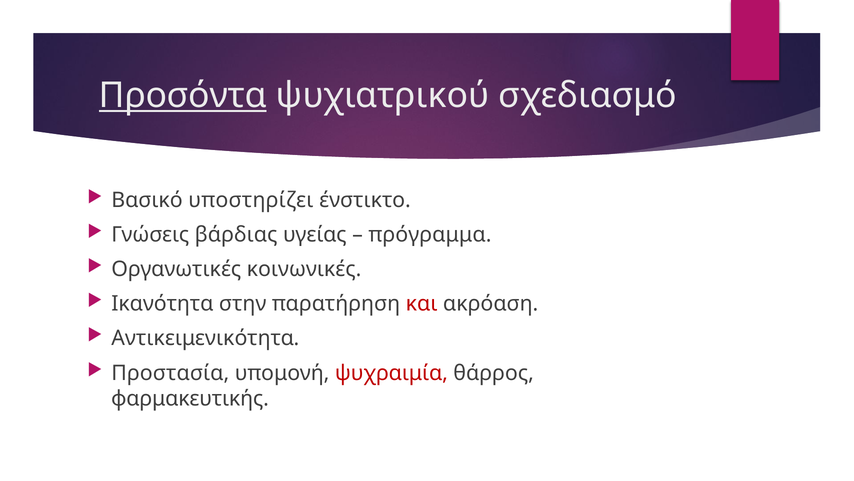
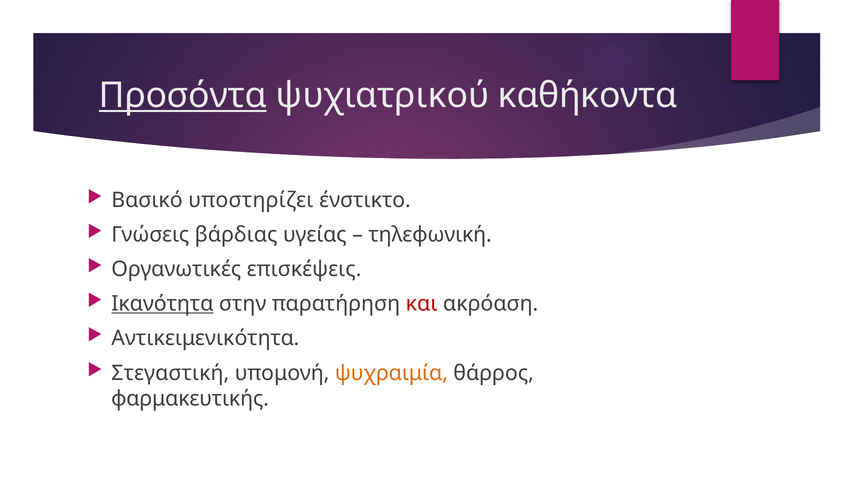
σχεδιασμό: σχεδιασμό -> καθήκοντα (588, 95)
πρόγραμμα: πρόγραμμα -> τηλεφωνική (430, 234)
κοινωνικές: κοινωνικές -> επισκέψεις (304, 269)
Ικανότητα underline: none -> present (162, 303)
Προστασία: Προστασία -> Στεγαστική (170, 372)
ψυχραιμία colour: red -> orange (391, 372)
